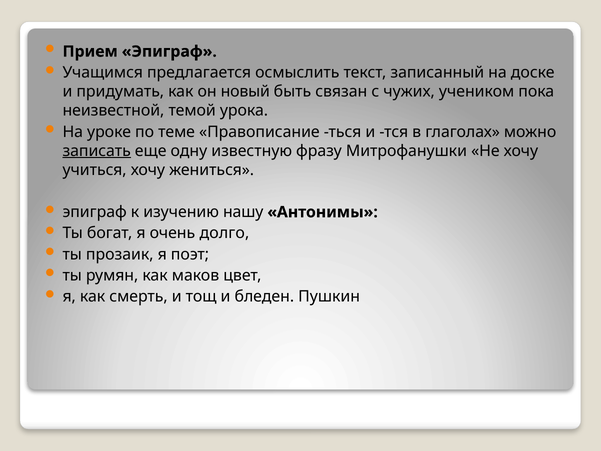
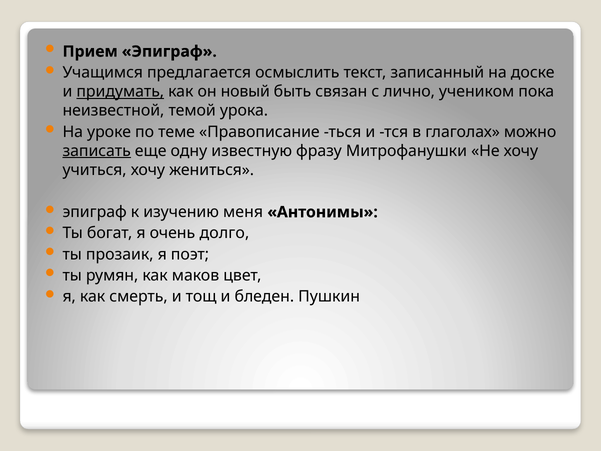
придумать underline: none -> present (120, 92)
чужих: чужих -> лично (409, 92)
нашу: нашу -> меня (243, 212)
